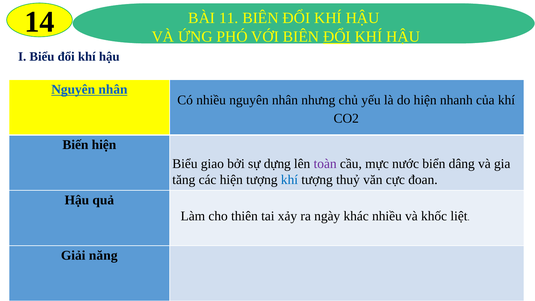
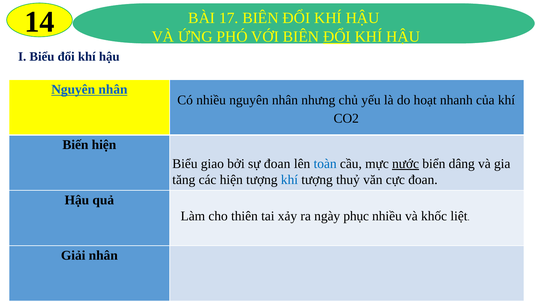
11: 11 -> 17 (229, 18)
do hiện: hiện -> hoạt (425, 100)
sự dựng: dựng -> đoan (277, 164)
toàn colour: purple -> blue (325, 164)
nước underline: none -> present (406, 164)
khác: khác -> phục (356, 216)
Giải năng: năng -> nhân (103, 255)
